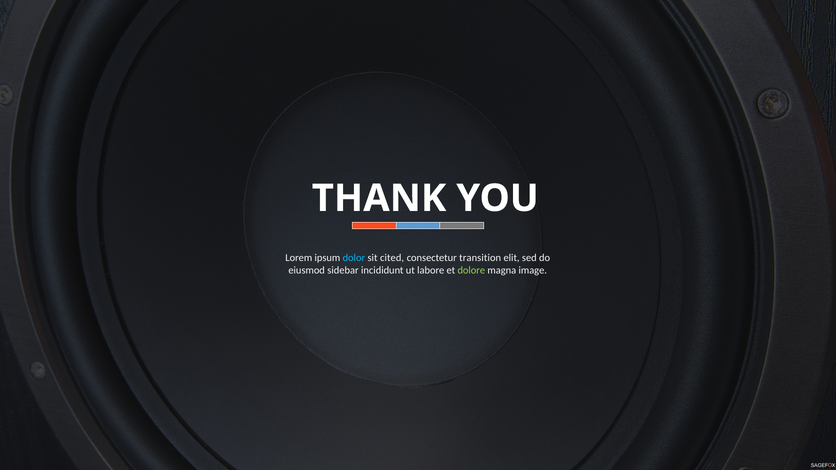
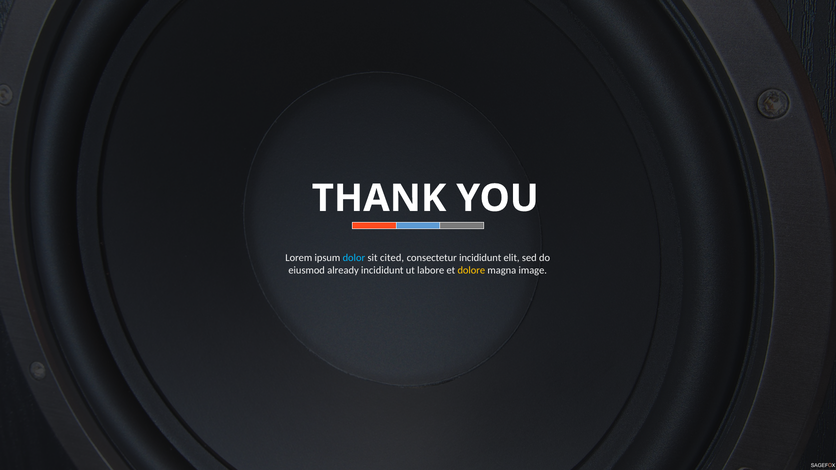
consectetur transition: transition -> incididunt (480, 258)
sidebar: sidebar -> already (343, 271)
dolore colour: light green -> yellow (471, 271)
